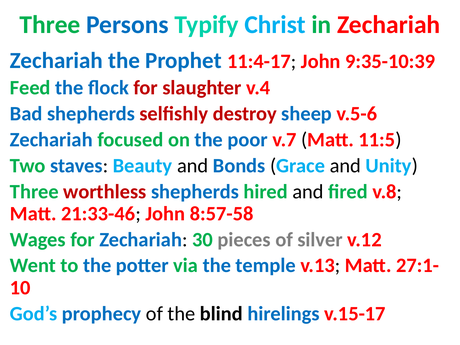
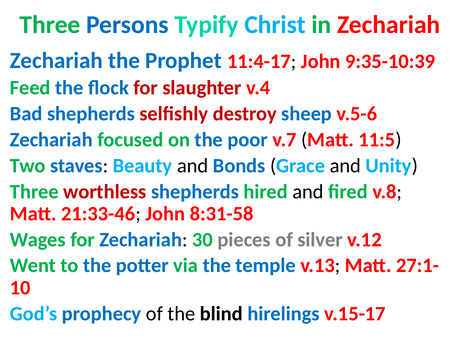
8:57-58: 8:57-58 -> 8:31-58 (222, 214)
